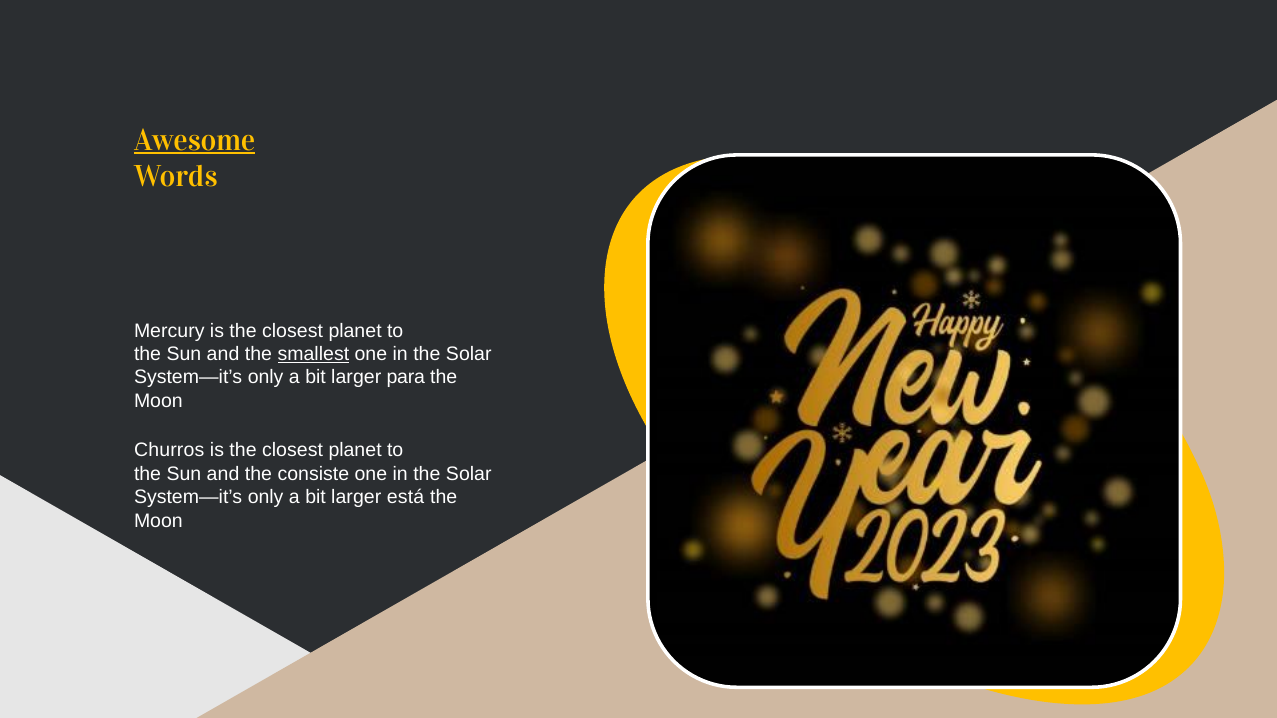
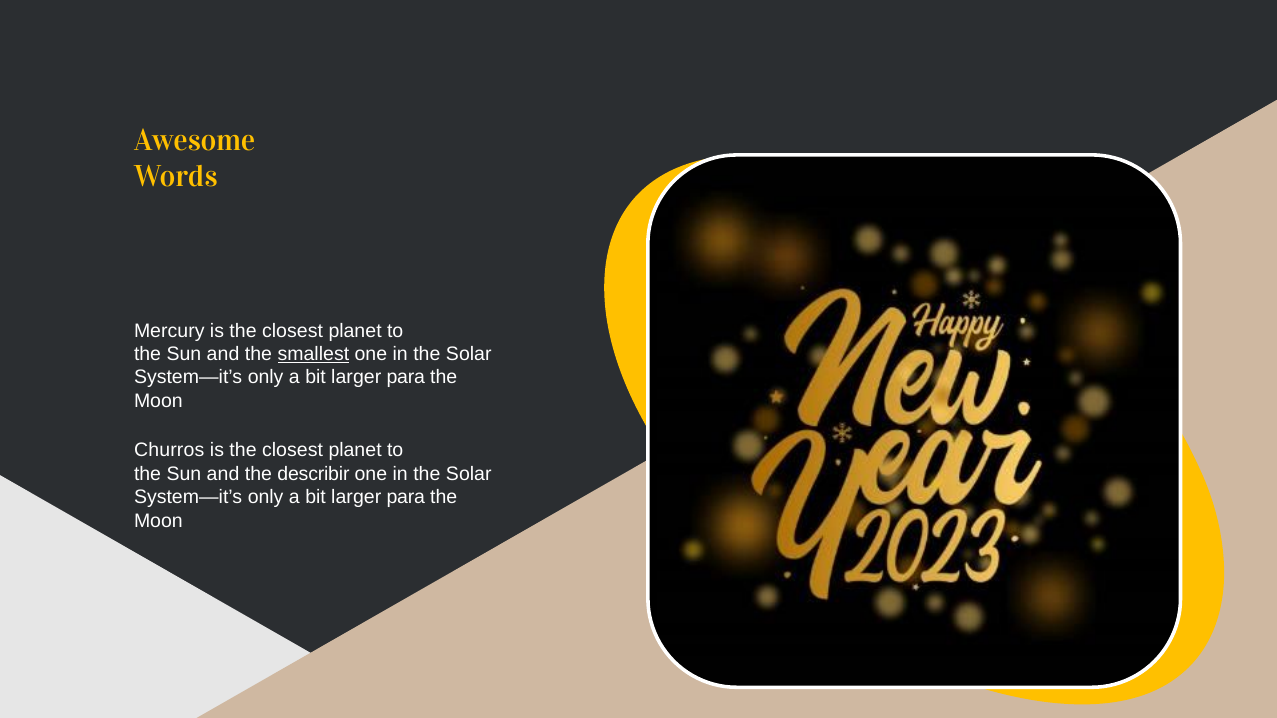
Awesome underline: present -> none (195, 140)
consiste: consiste -> describir (313, 474)
está: está -> para (406, 498)
